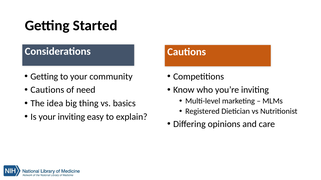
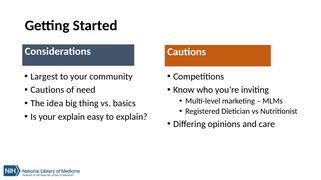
Getting: Getting -> Largest (44, 77)
your inviting: inviting -> explain (71, 117)
